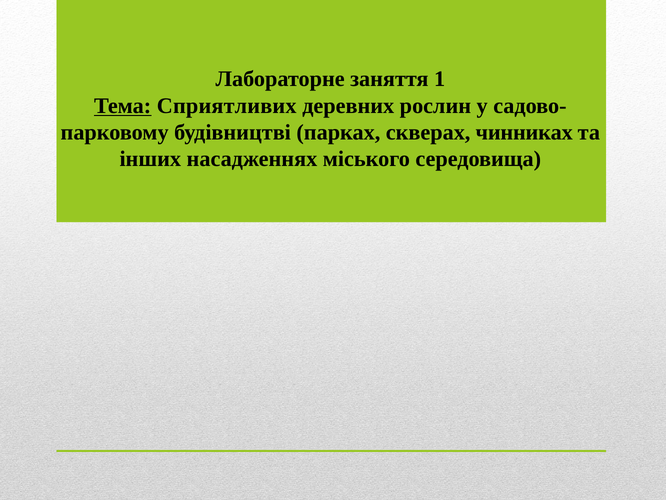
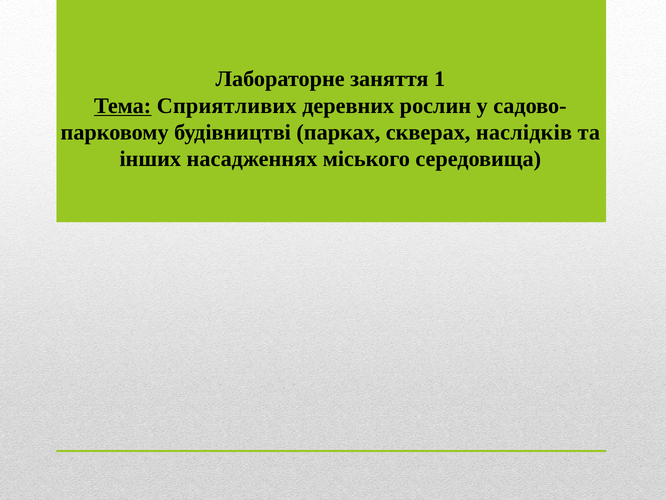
чинниках: чинниках -> наслідків (524, 132)
